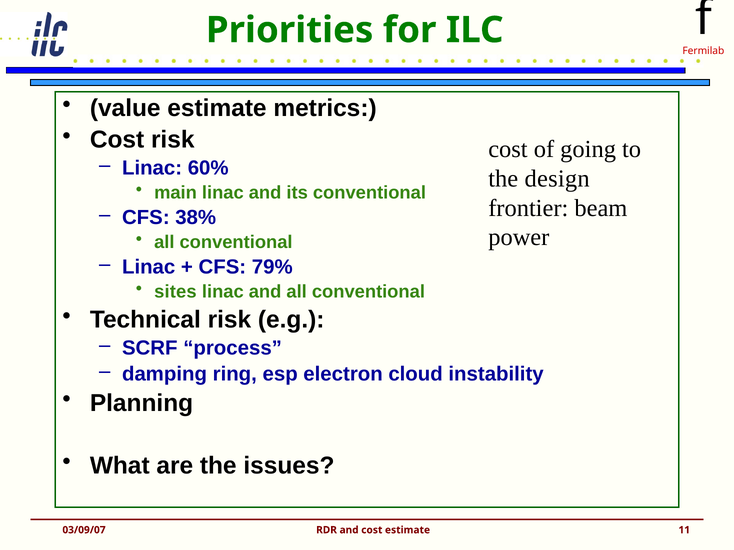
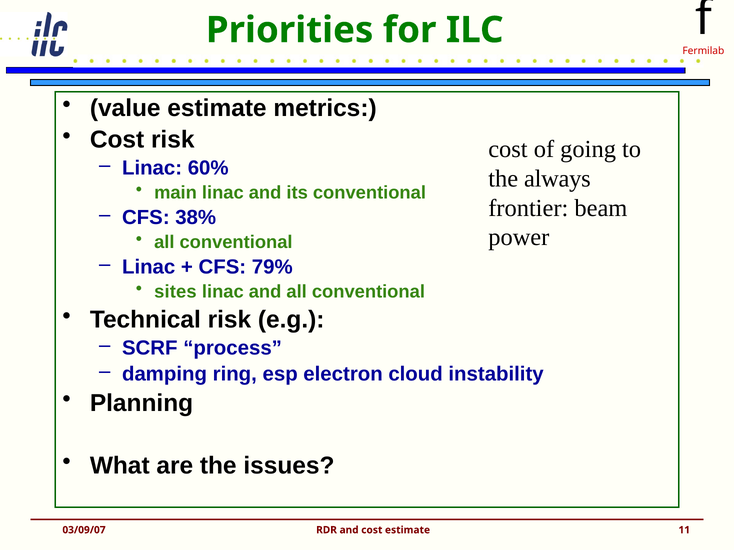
design: design -> always (557, 179)
